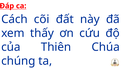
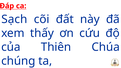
Cách: Cách -> Sạch (14, 19)
